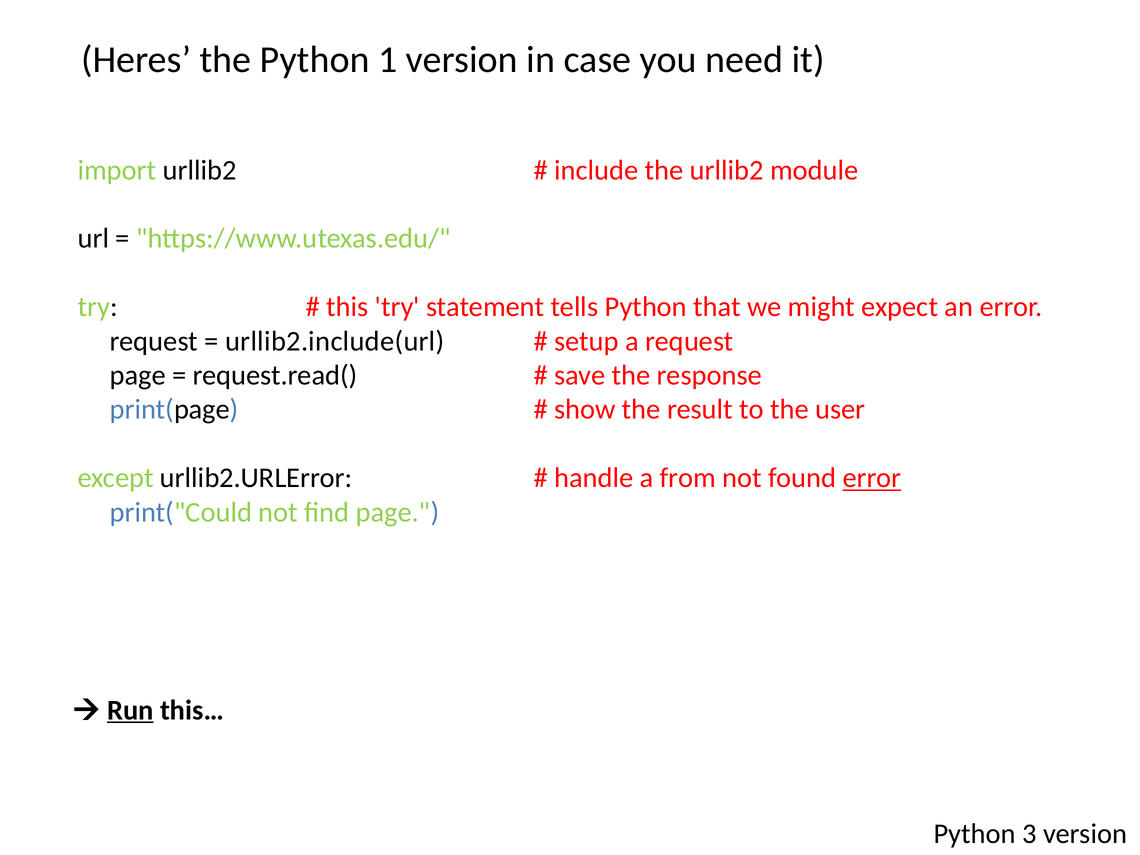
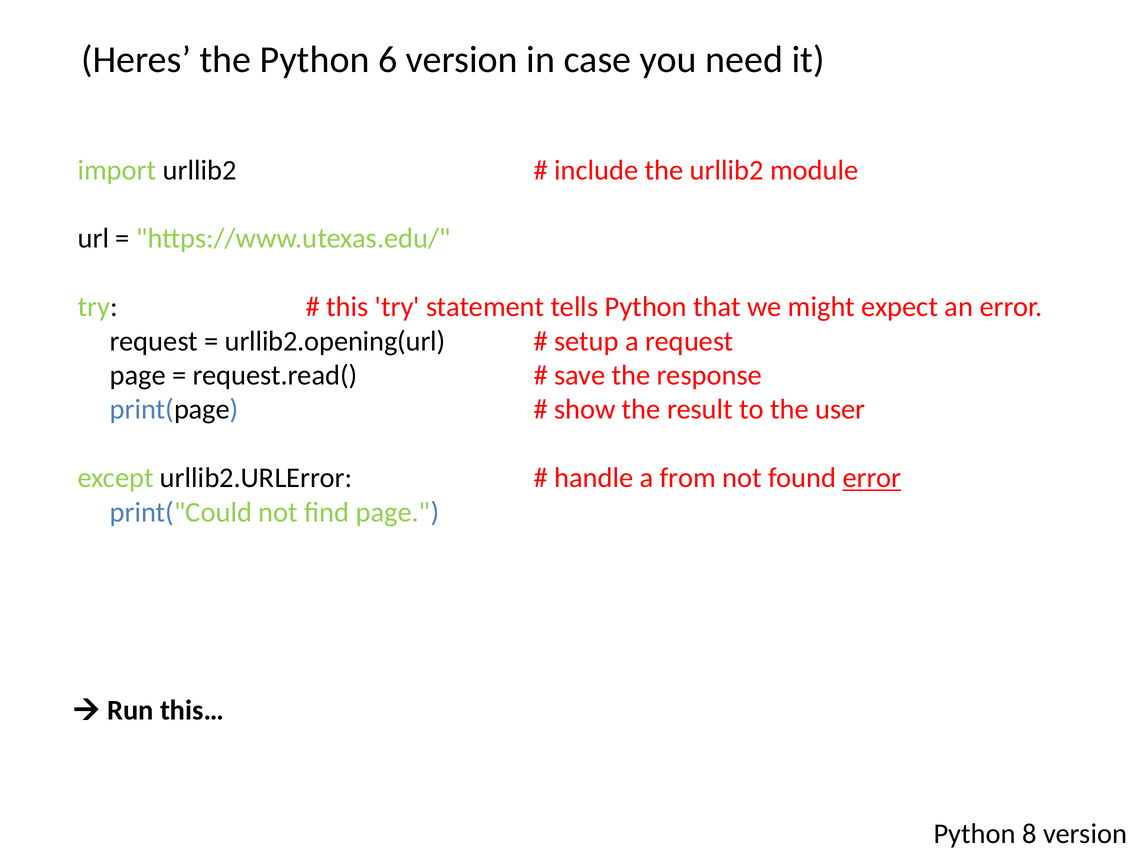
1: 1 -> 6 (388, 60)
urllib2.include(url: urllib2.include(url -> urllib2.opening(url (335, 341)
Run underline: present -> none (130, 710)
3: 3 -> 8 (1029, 834)
